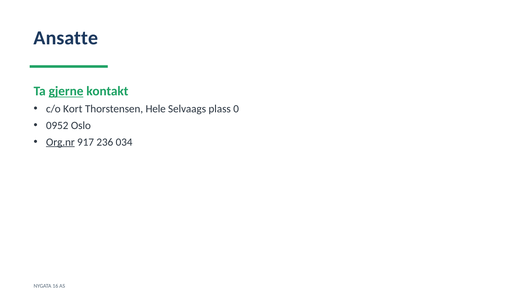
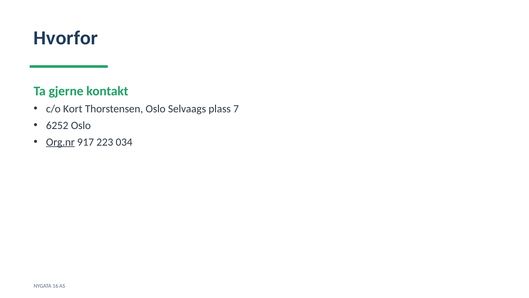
Ansatte: Ansatte -> Hvorfor (66, 38)
gjerne underline: present -> none (66, 91)
Thorstensen Hele: Hele -> Oslo (156, 109)
0: 0 -> 7 (236, 109)
0952: 0952 -> 6252 (57, 125)
236: 236 -> 223 (105, 142)
